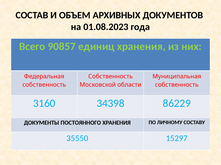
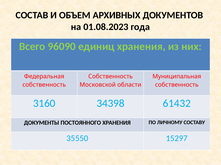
90857: 90857 -> 96090 (62, 47)
86229: 86229 -> 61432 (177, 104)
